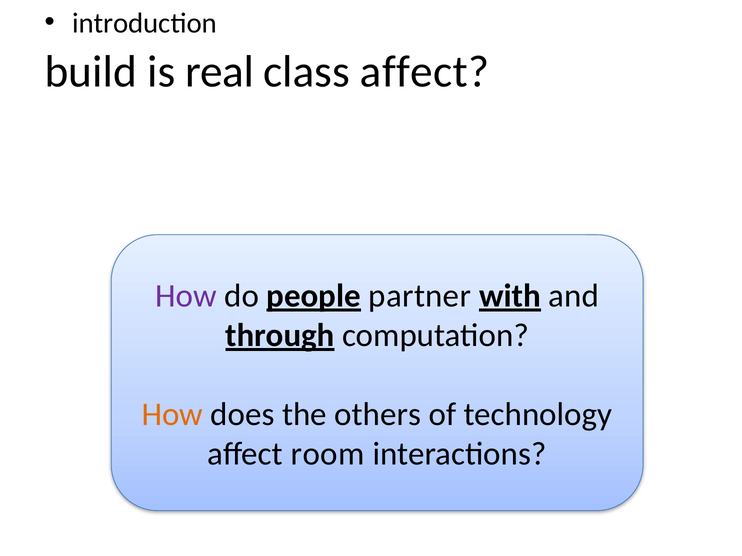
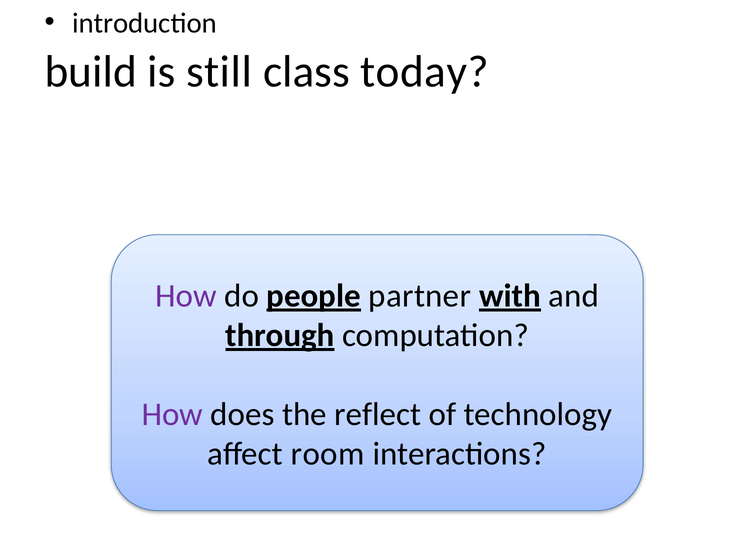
real: real -> still (219, 72)
class affect: affect -> today (424, 72)
How colour: orange -> purple (172, 415)
others: others -> reflect (378, 415)
